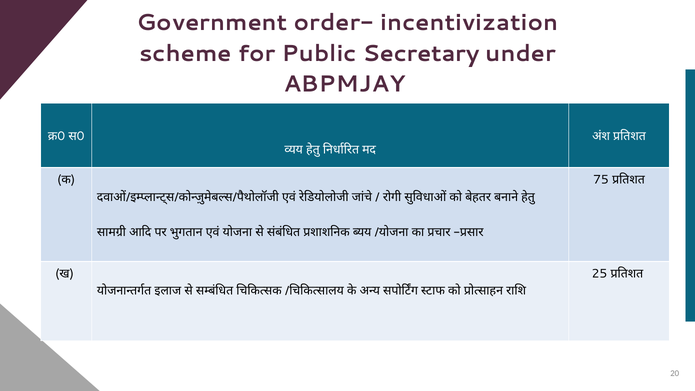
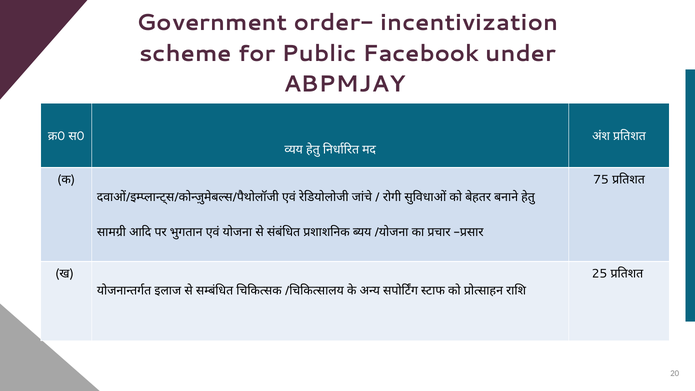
Secretary: Secretary -> Facebook (421, 53)
